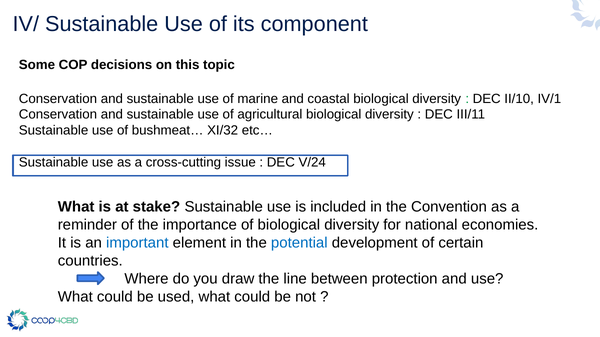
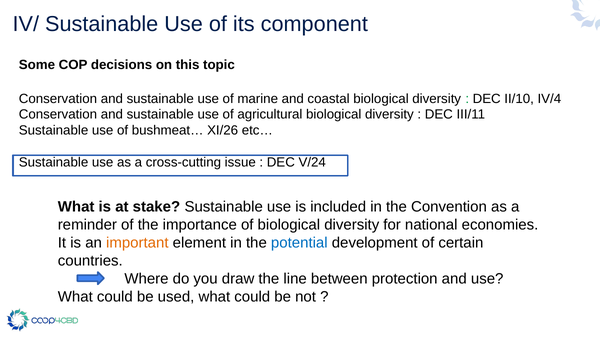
IV/1: IV/1 -> IV/4 (549, 99)
XI/32: XI/32 -> XI/26 (223, 131)
important colour: blue -> orange (137, 243)
